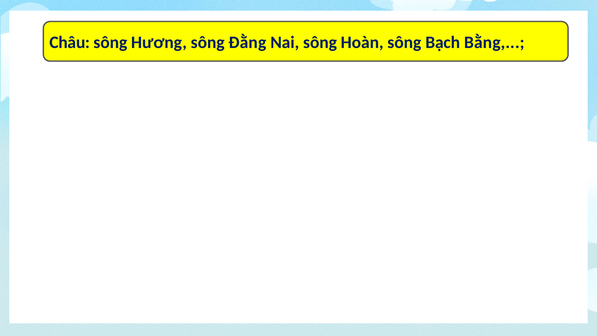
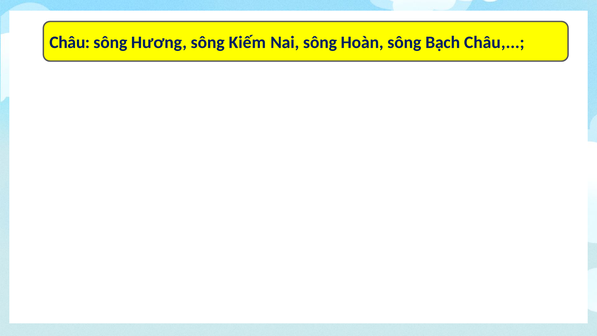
Đằng: Đằng -> Kiếm (247, 42)
Bạch Bằng: Bằng -> Châu (494, 42)
